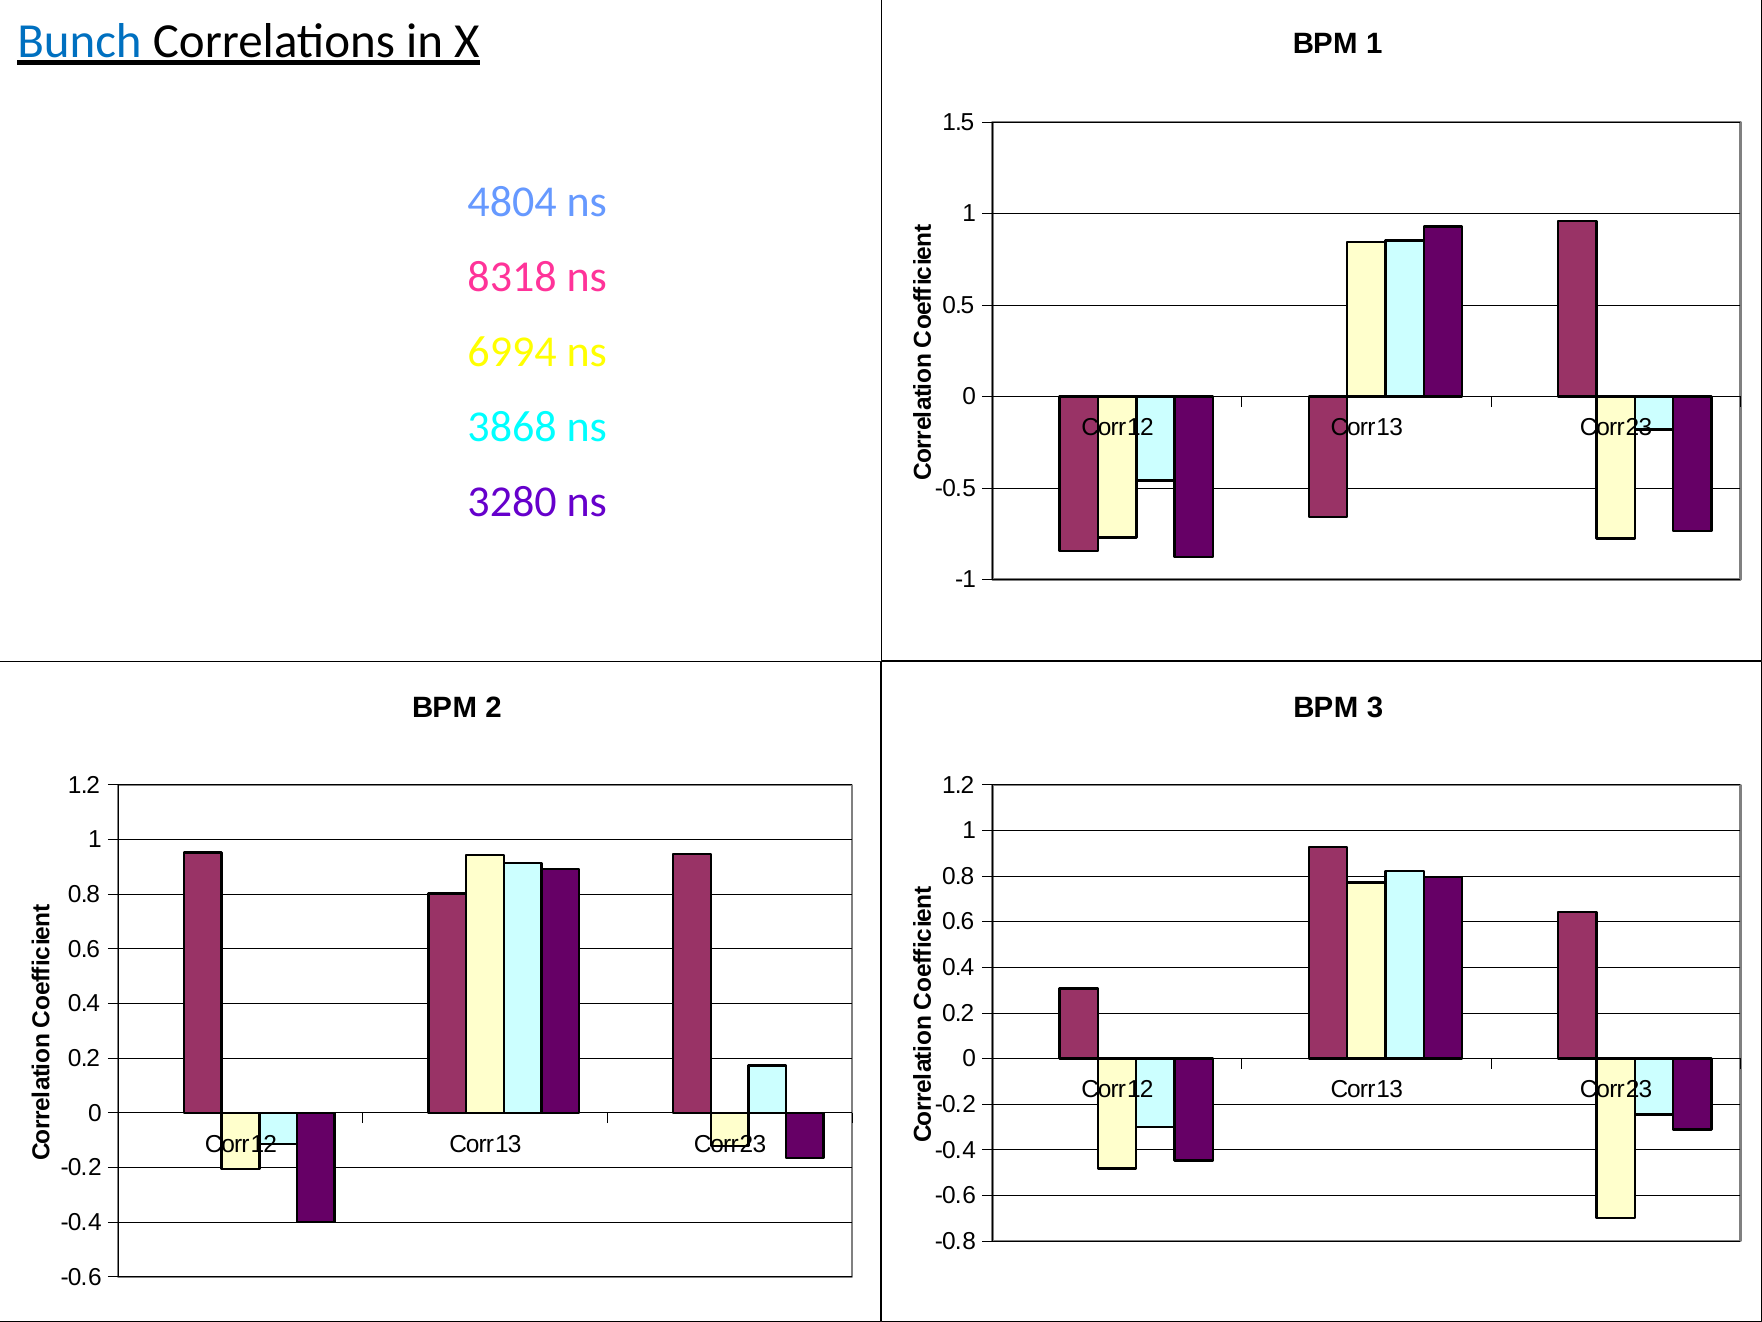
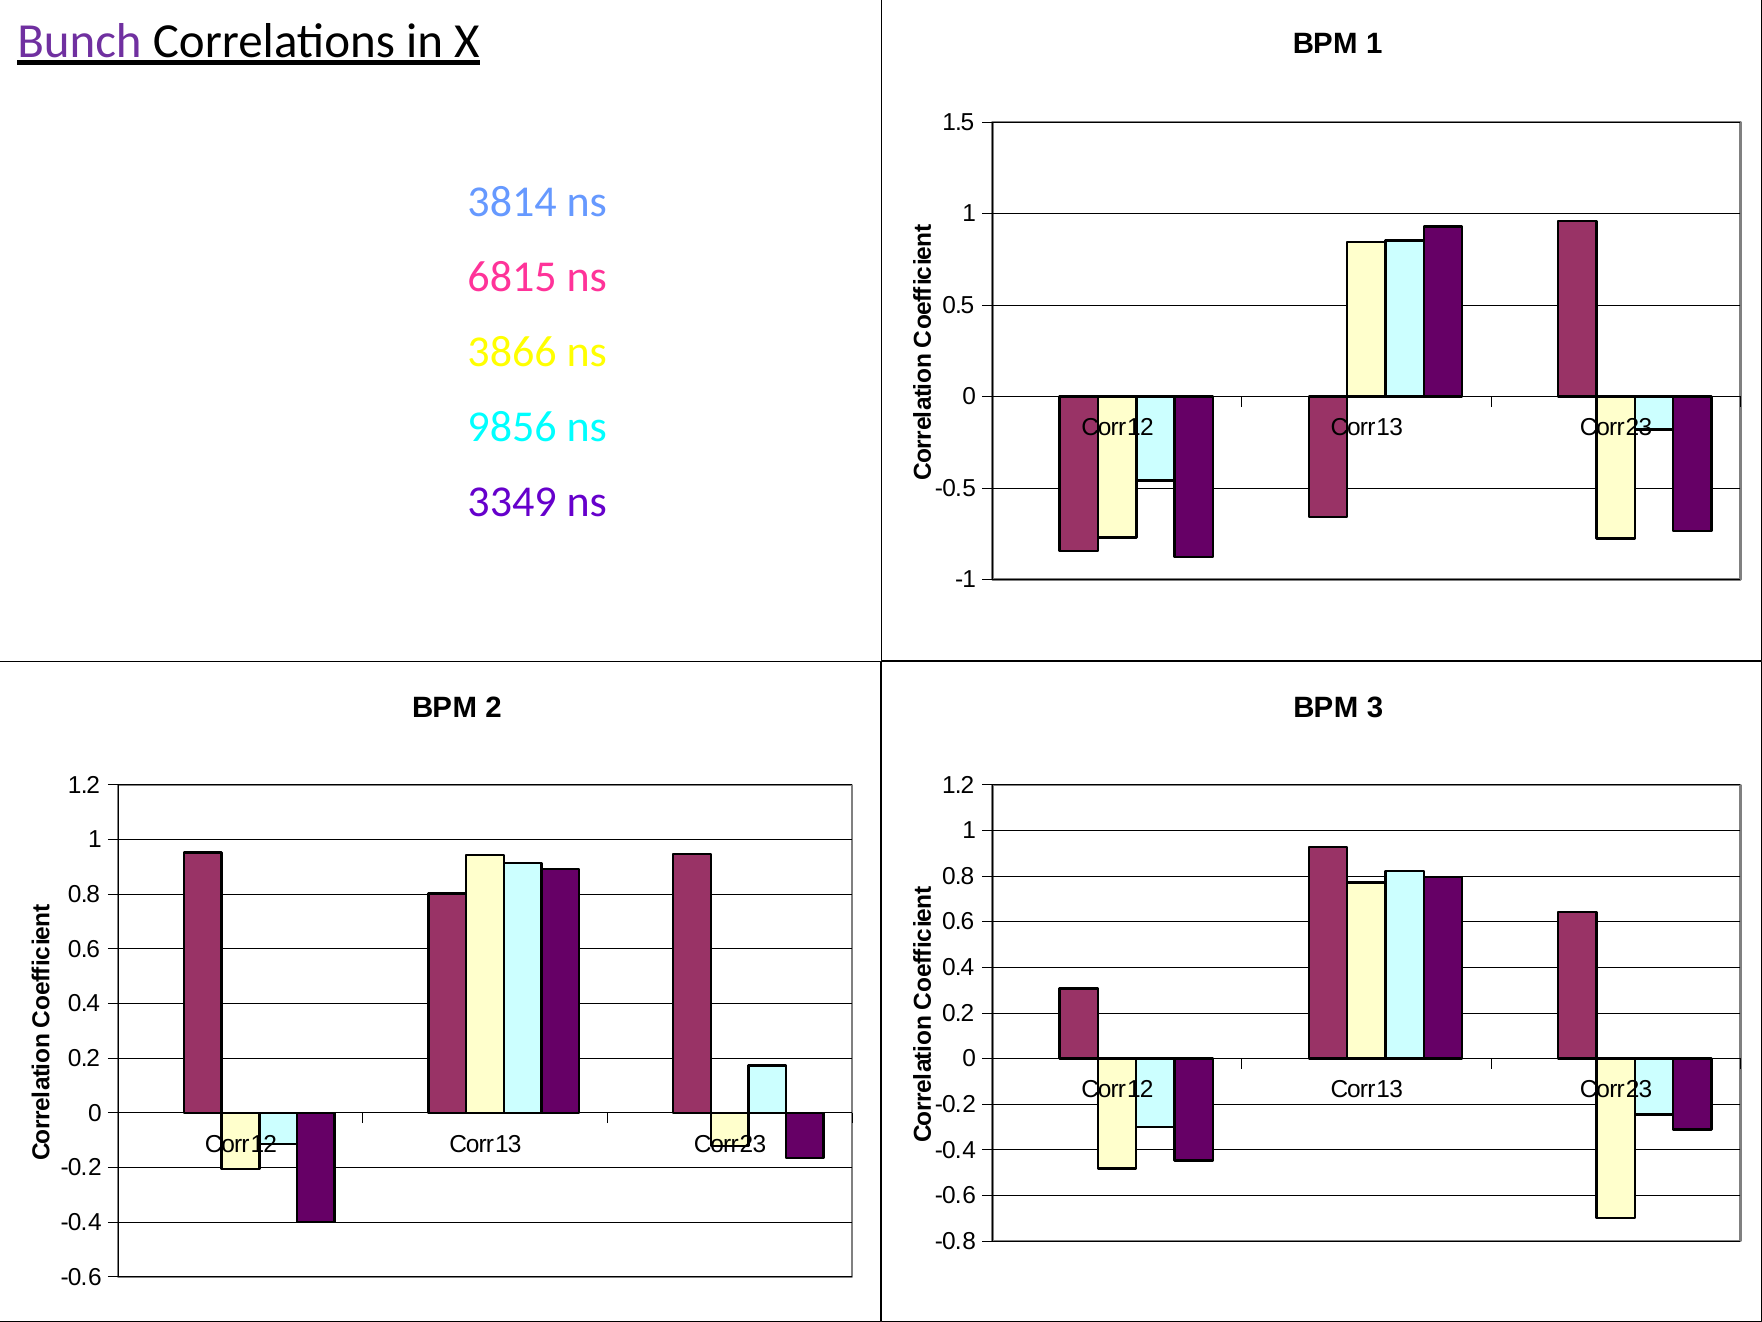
Bunch colour: blue -> purple (79, 41)
4804: 4804 -> 3814 (512, 202)
8318: 8318 -> 6815 (512, 277)
6994: 6994 -> 3866 (512, 352)
3868: 3868 -> 9856 (512, 427)
3280: 3280 -> 3349 (512, 502)
